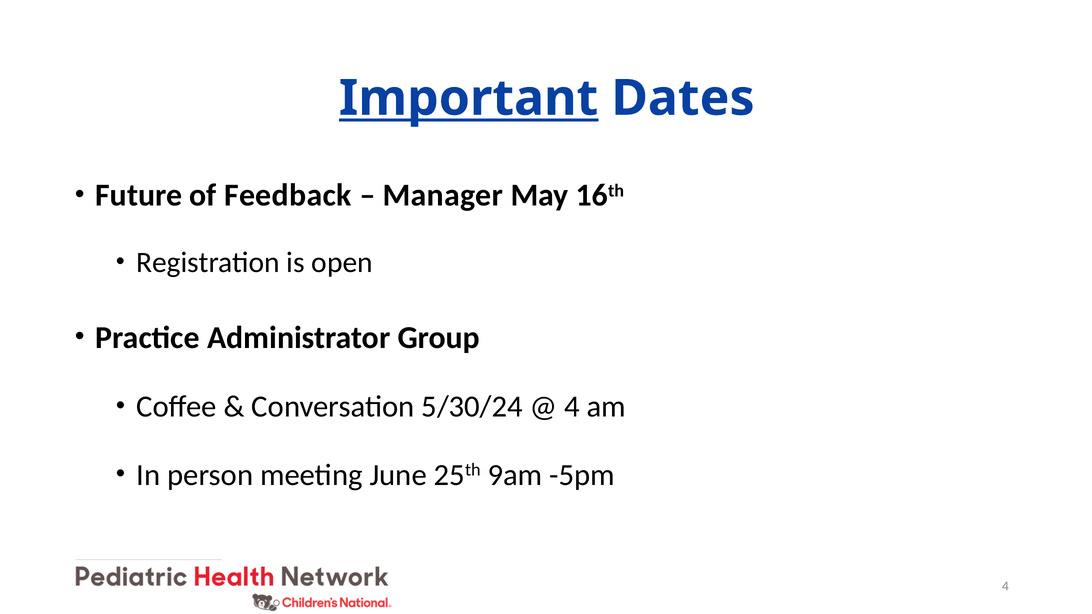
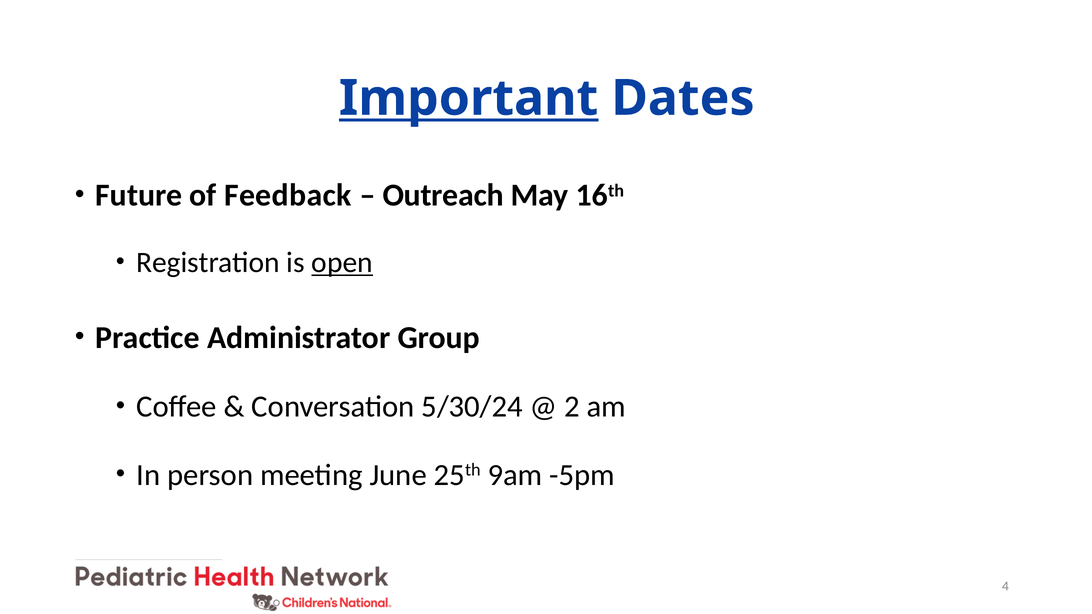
Manager: Manager -> Outreach (443, 196)
open underline: none -> present (342, 263)
4: 4 -> 2 (572, 407)
